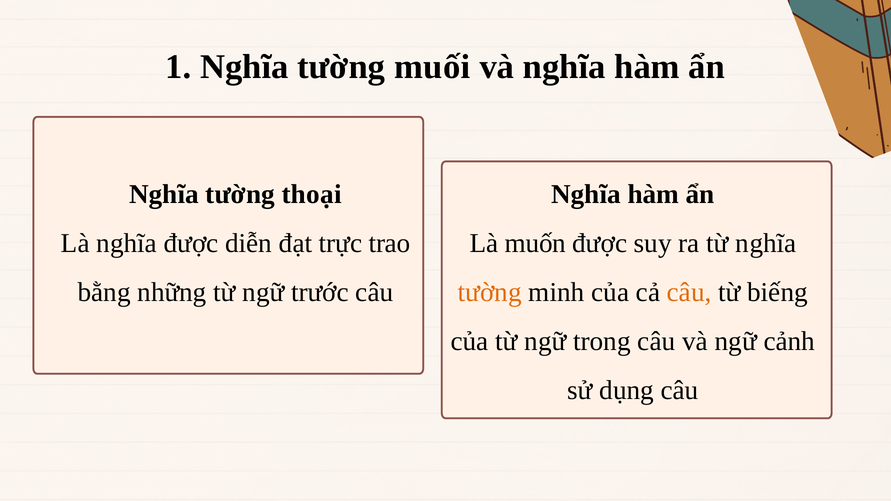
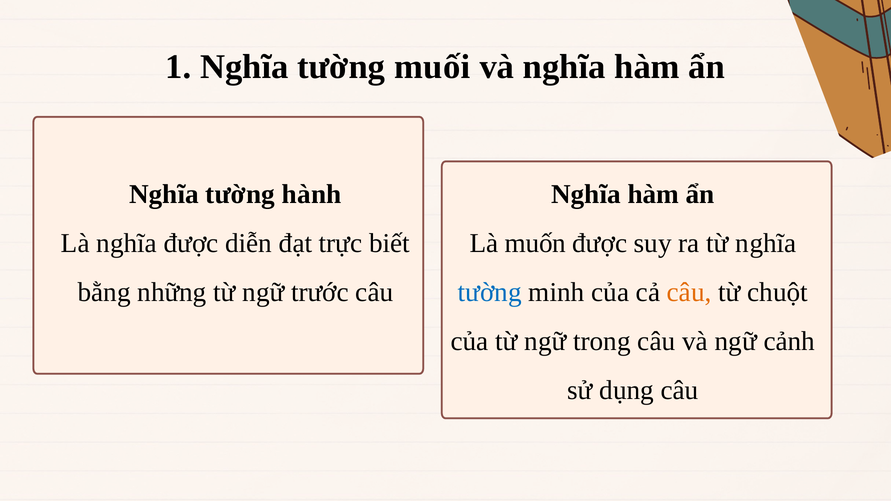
thoại: thoại -> hành (312, 195)
trao: trao -> biết (390, 244)
tường colour: orange -> blue (490, 293)
biếng: biếng -> chuột (778, 293)
